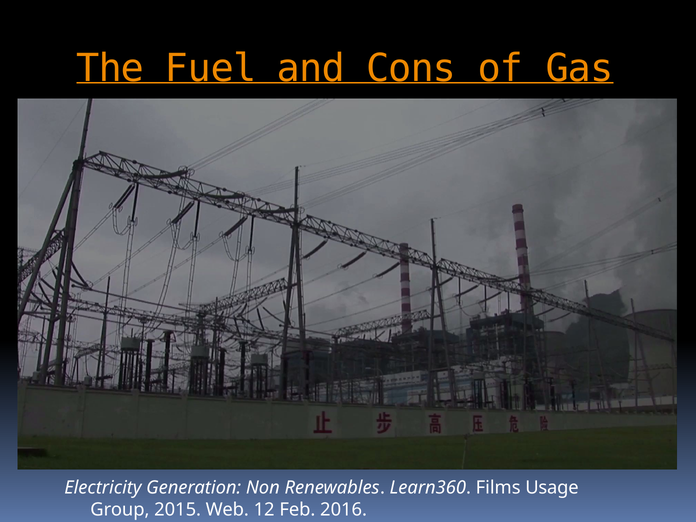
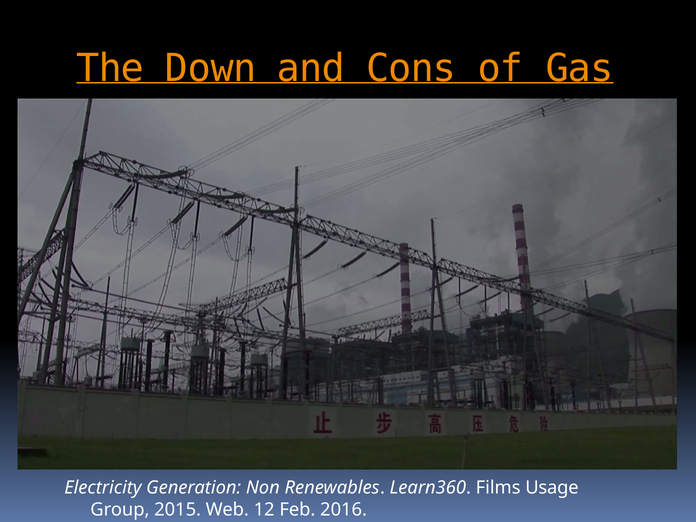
Fuel: Fuel -> Down (211, 68)
